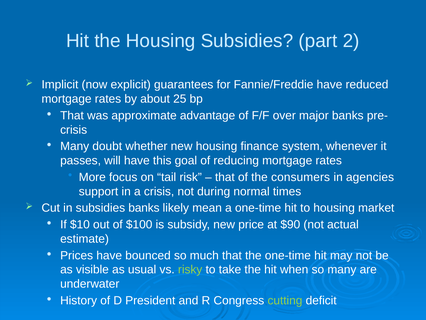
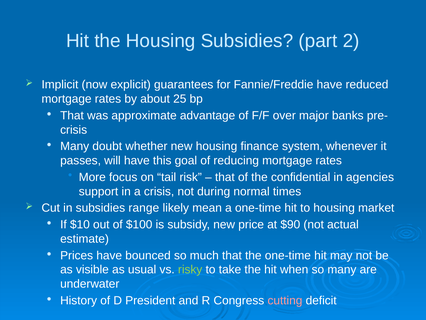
consumers: consumers -> confidential (301, 177)
subsidies banks: banks -> range (144, 208)
cutting colour: light green -> pink (285, 300)
